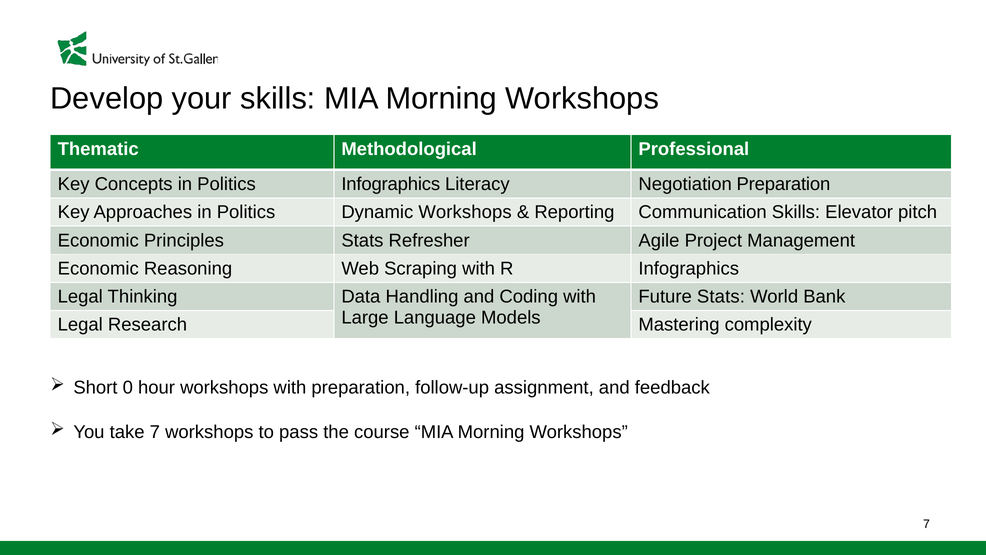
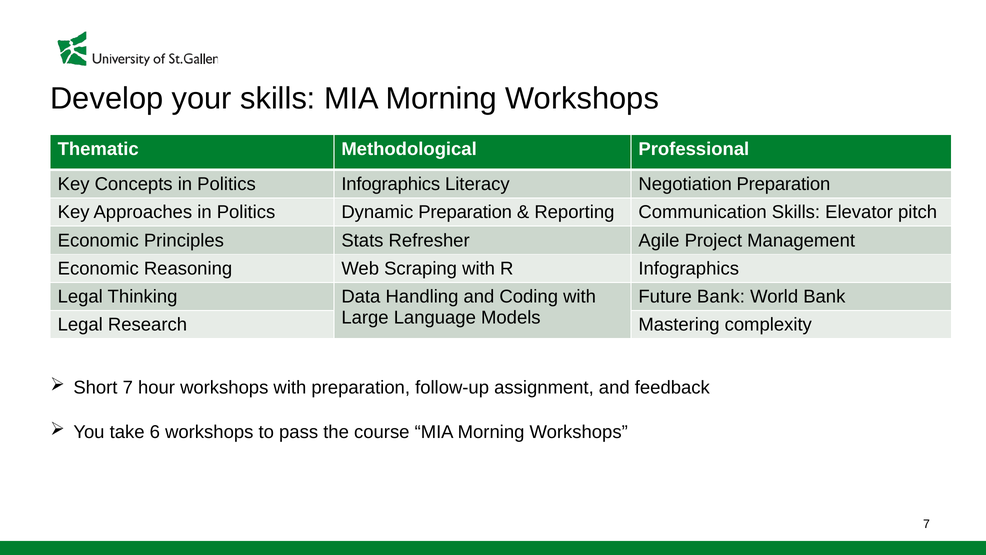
Dynamic Workshops: Workshops -> Preparation (465, 212)
Future Stats: Stats -> Bank (721, 297)
Short 0: 0 -> 7 (128, 388)
take 7: 7 -> 6 (155, 432)
